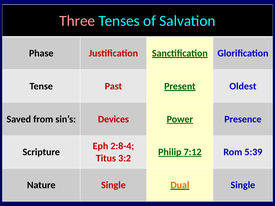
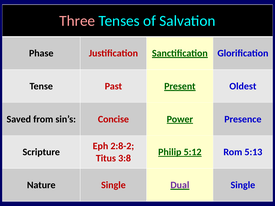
Devices: Devices -> Concise (113, 119)
2:8-4: 2:8-4 -> 2:8-2 (122, 146)
7:12: 7:12 -> 5:12 (193, 152)
5:39: 5:39 -> 5:13 (253, 152)
3:2: 3:2 -> 3:8 (125, 158)
Dual colour: orange -> purple (180, 185)
